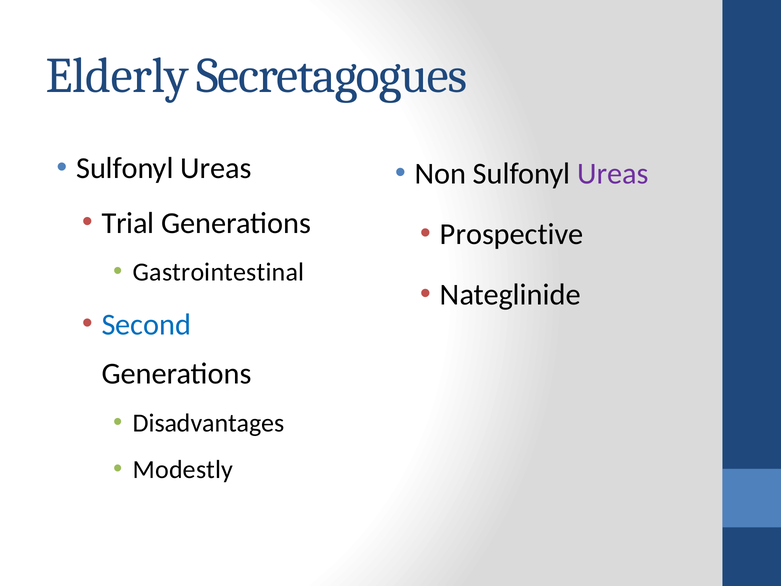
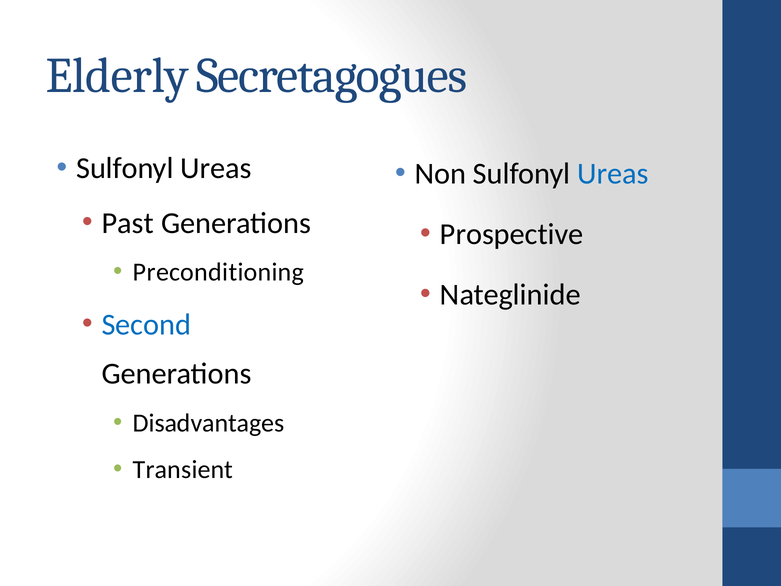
Ureas colour: purple -> blue (613, 174)
Trial: Trial -> Past (128, 223)
Gastrointestinal: Gastrointestinal -> Preconditioning (219, 272)
Modestly: Modestly -> Transient (183, 470)
